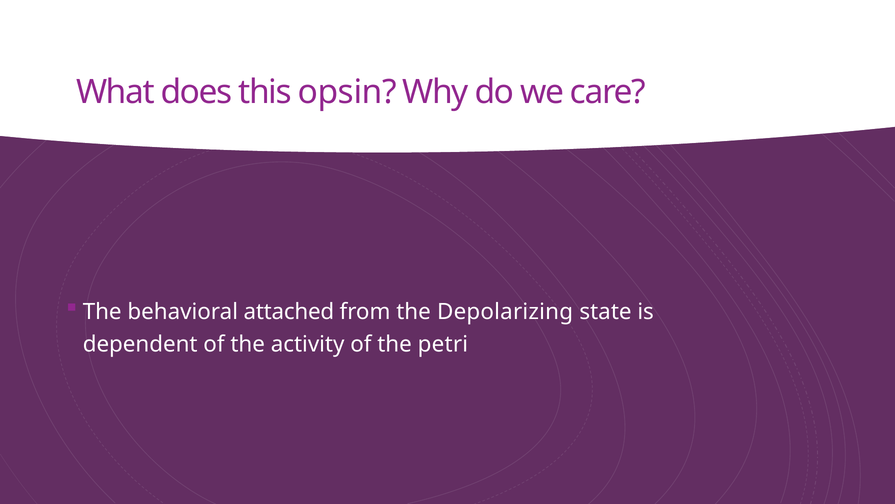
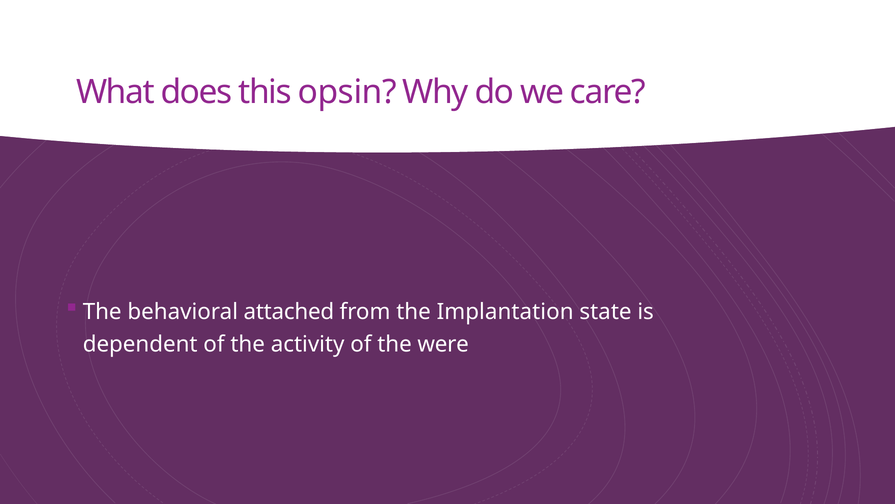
Depolarizing: Depolarizing -> Implantation (505, 312)
petri: petri -> were (443, 344)
